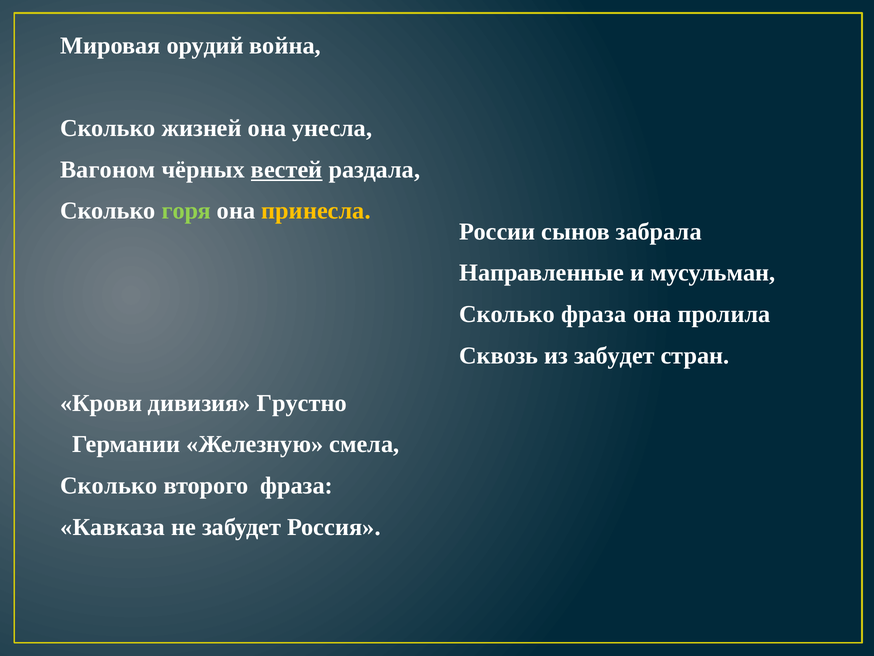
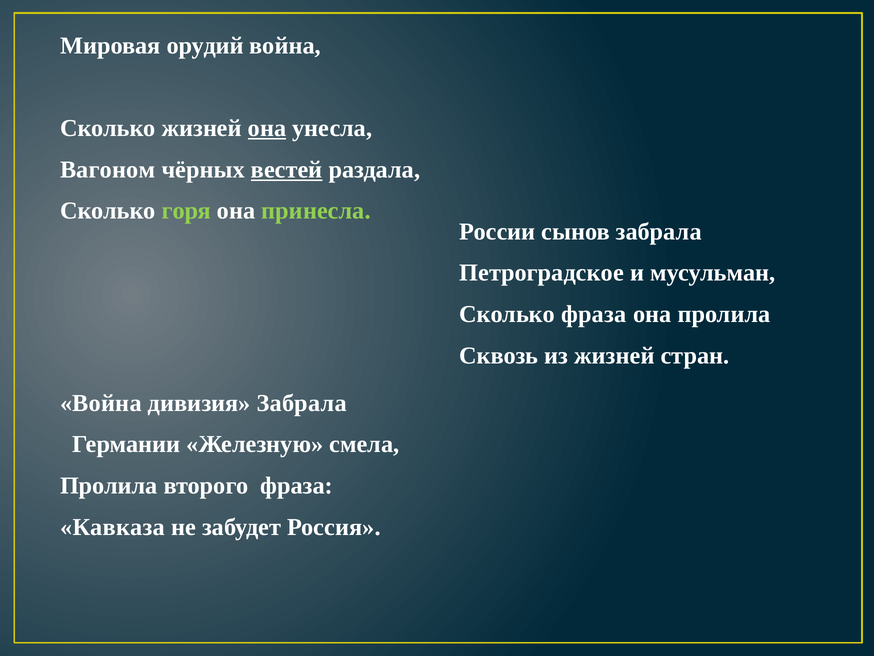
она underline: none -> present (267, 128)
принесла colour: yellow -> light green (316, 211)
Направленные: Направленные -> Петроградское (542, 273)
из забудет: забудет -> жизней (614, 355)
Крови: Крови -> Война (101, 403)
дивизия Грустно: Грустно -> Забрала (302, 403)
Сколько: Сколько -> Пролила (109, 485)
